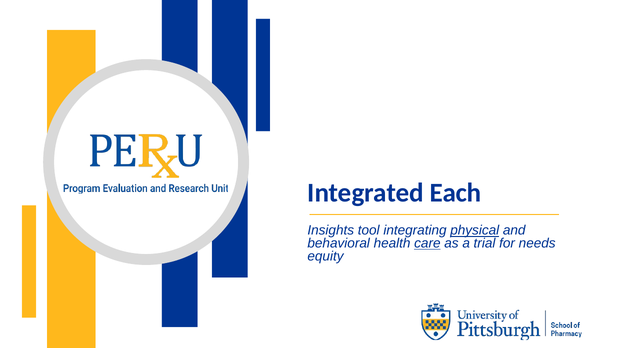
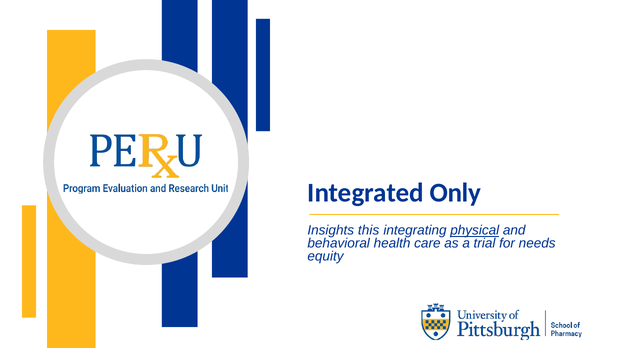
Each: Each -> Only (455, 193)
tool: tool -> this (369, 231)
care underline: present -> none (427, 244)
